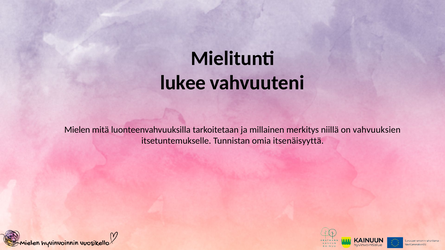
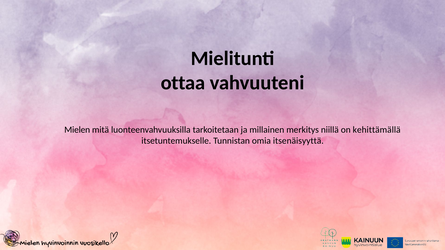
lukee: lukee -> ottaa (183, 83)
vahvuuksien: vahvuuksien -> kehittämällä (377, 130)
